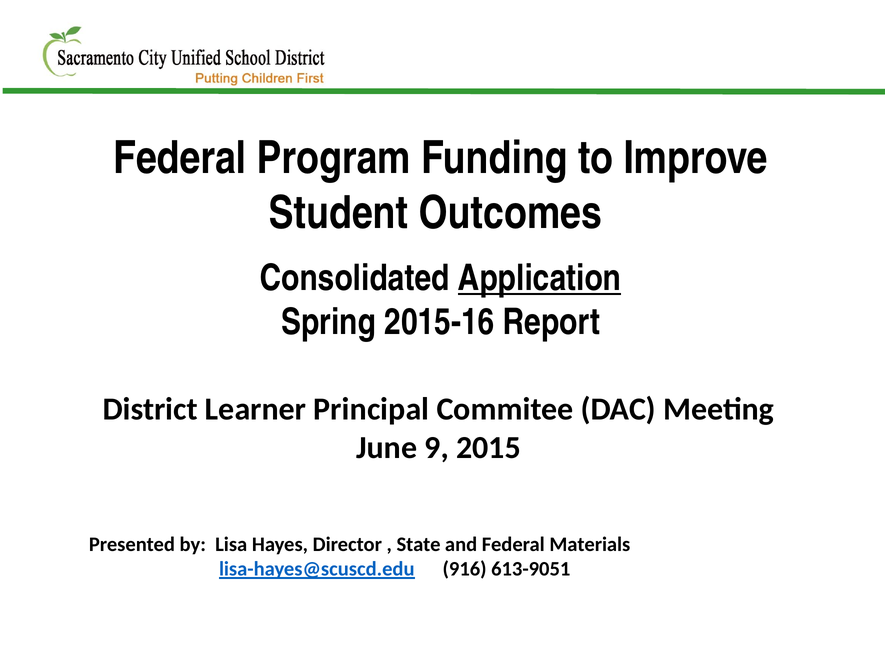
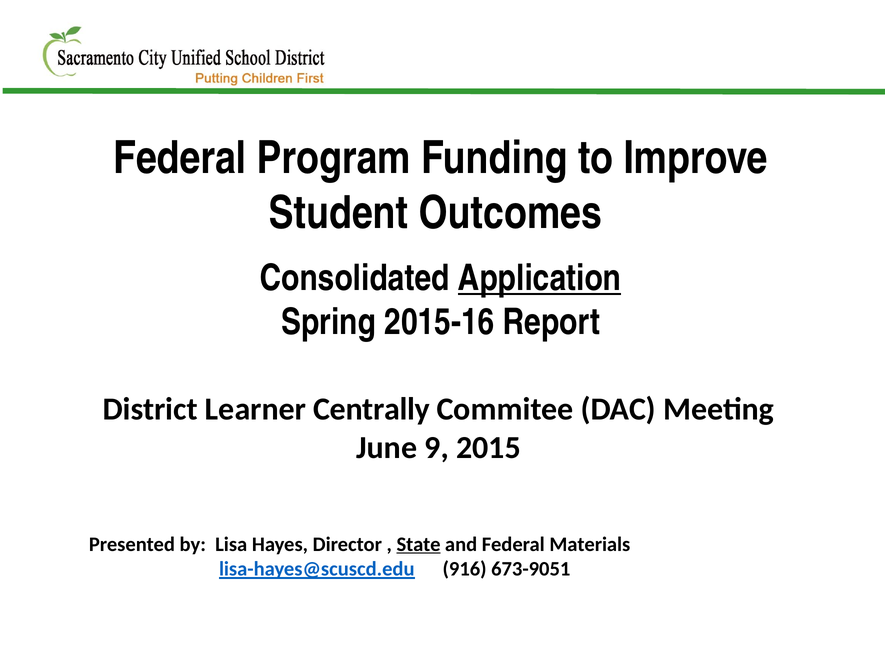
Principal: Principal -> Centrally (372, 409)
State underline: none -> present (419, 544)
613-9051: 613-9051 -> 673-9051 (531, 569)
